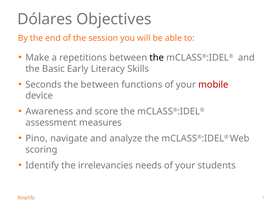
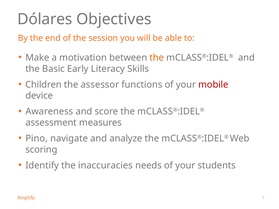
repetitions: repetitions -> motivation (83, 58)
the colour: black -> orange (157, 58)
Seconds: Seconds -> Children (44, 85)
the between: between -> assessor (100, 85)
irrelevancies: irrelevancies -> inaccuracies (105, 166)
